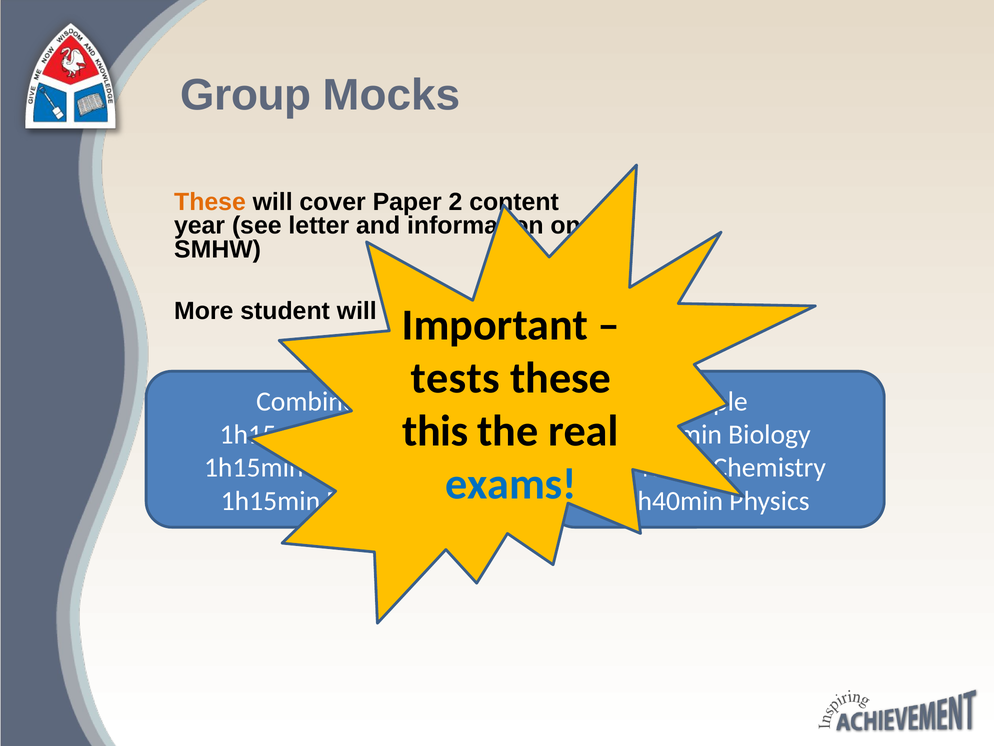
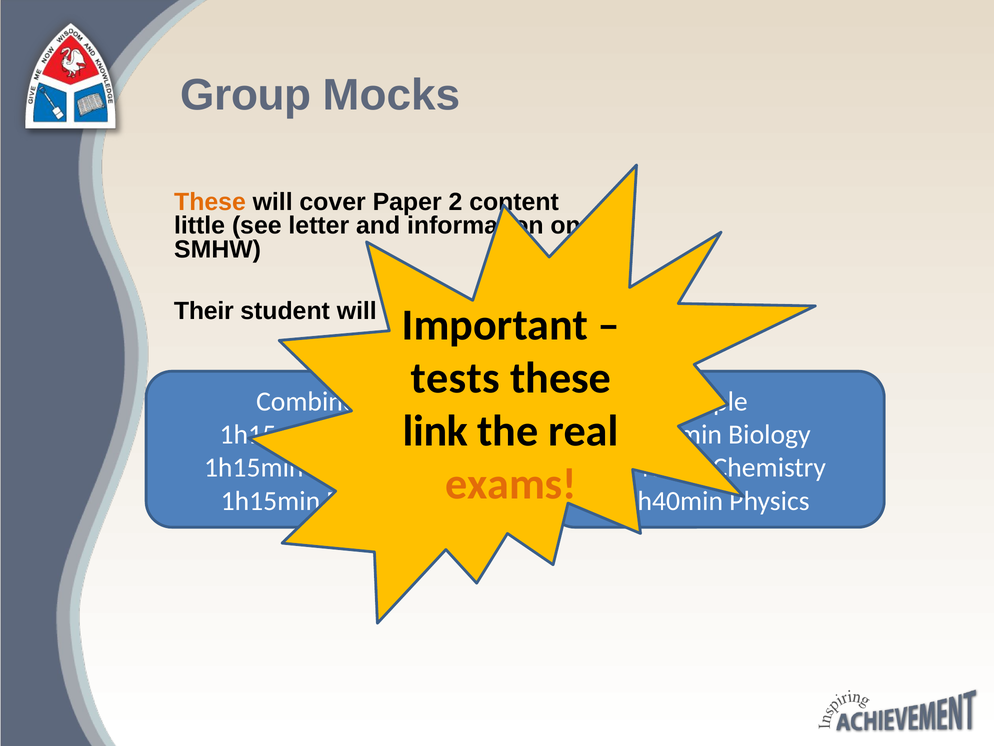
year: year -> little (200, 226)
More: More -> Their (204, 311)
this: this -> link (435, 431)
exams colour: blue -> orange (511, 484)
